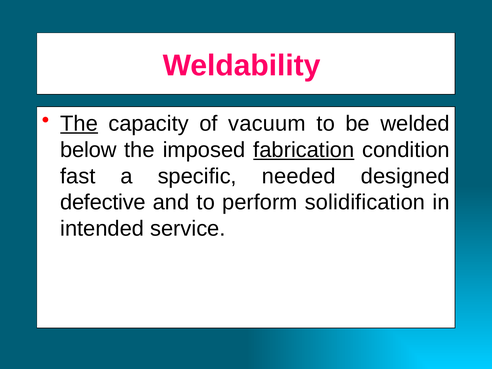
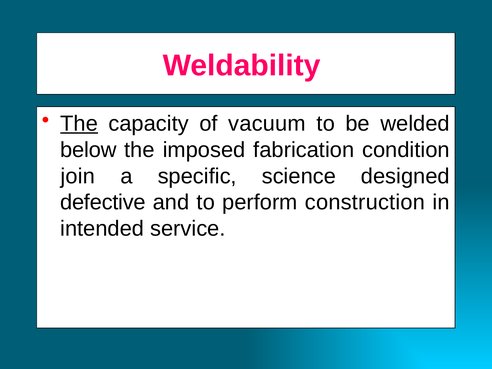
fabrication underline: present -> none (304, 150)
fast: fast -> join (78, 176)
needed: needed -> science (299, 176)
solidification: solidification -> construction (365, 202)
